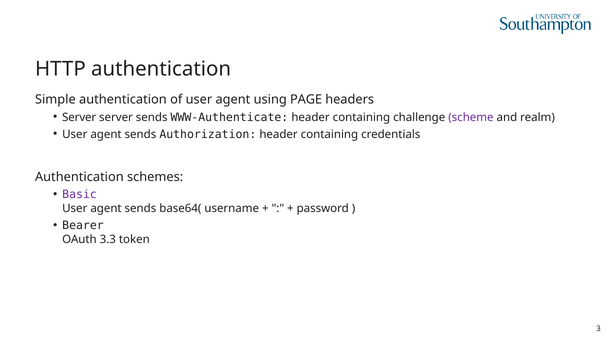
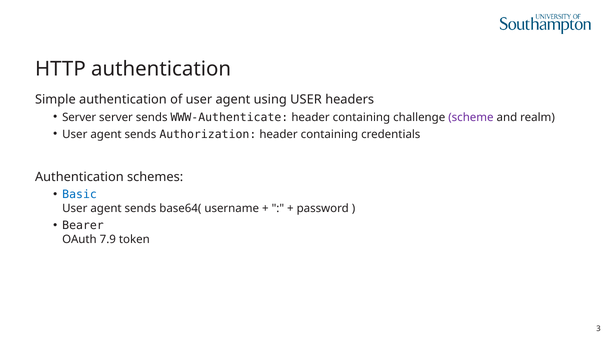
using PAGE: PAGE -> USER (306, 100)
Basic colour: purple -> blue (80, 195)
3.3: 3.3 -> 7.9 (108, 240)
